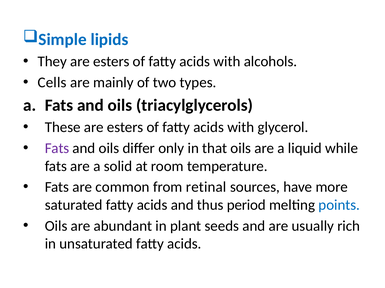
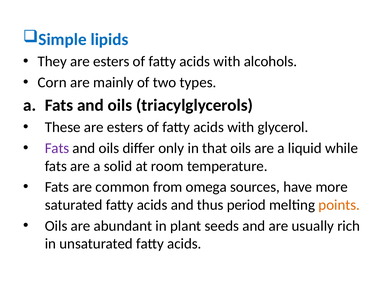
Cells: Cells -> Corn (52, 83)
retinal: retinal -> omega (206, 187)
points colour: blue -> orange (339, 205)
